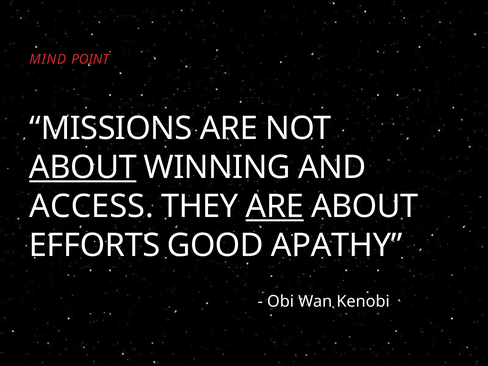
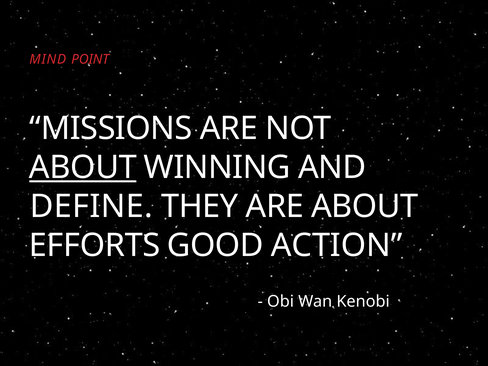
ACCESS: ACCESS -> DEFINE (91, 206)
ARE underline: present -> none (275, 206)
APATHY: APATHY -> ACTION (337, 245)
